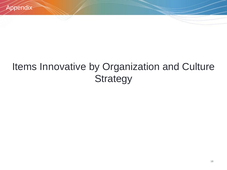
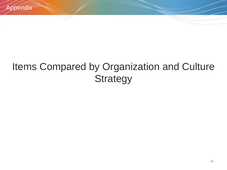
Innovative: Innovative -> Compared (63, 67)
